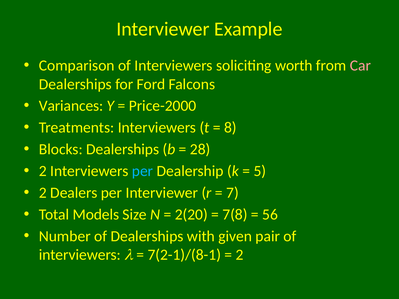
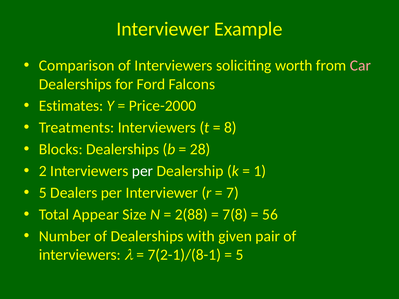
Variances: Variances -> Estimates (71, 106)
per colour: light blue -> white (143, 171)
5: 5 -> 1 (260, 171)
2: 2 -> 5 (43, 193)
Models: Models -> Appear (96, 215)
2(20: 2(20 -> 2(88 (191, 215)
2: 2 -> 5 (240, 255)
